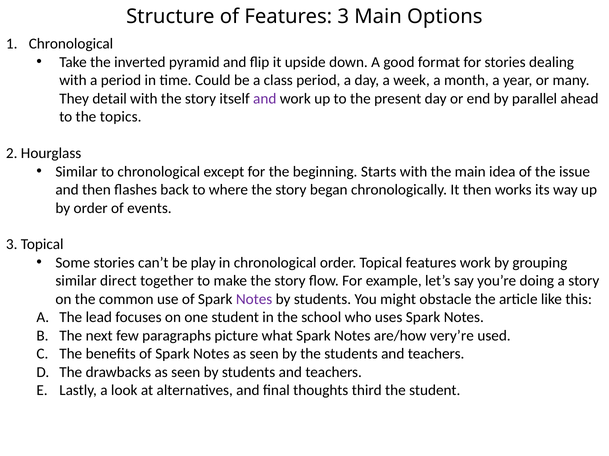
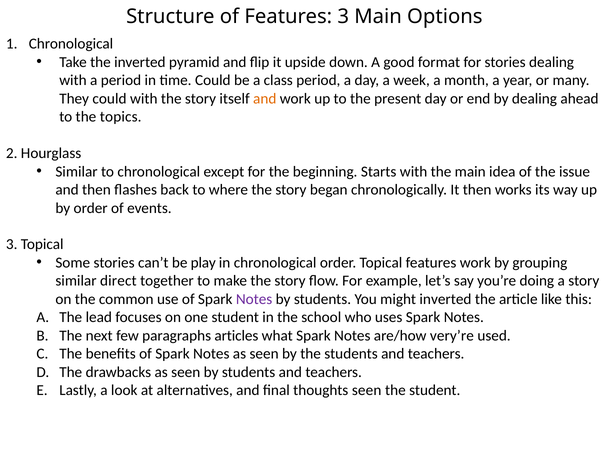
They detail: detail -> could (110, 99)
and colour: purple -> orange (265, 99)
by parallel: parallel -> dealing (534, 99)
might obstacle: obstacle -> inverted (445, 300)
picture: picture -> articles (236, 336)
thoughts third: third -> seen (367, 391)
